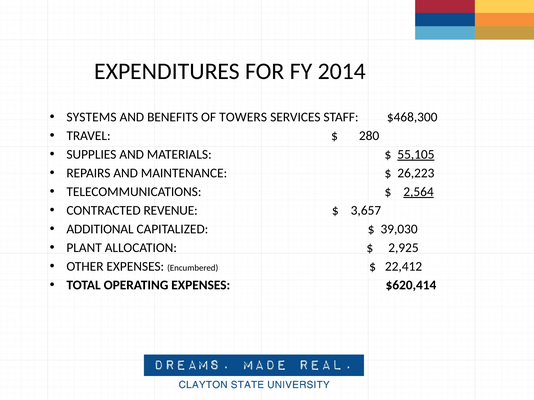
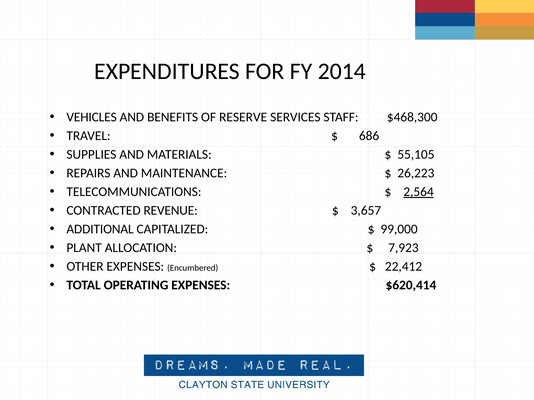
SYSTEMS: SYSTEMS -> VEHICLES (92, 117)
TOWERS: TOWERS -> RESERVE (243, 117)
280: 280 -> 686 (369, 136)
55,105 underline: present -> none (416, 155)
39,030: 39,030 -> 99,000 (399, 229)
2,925: 2,925 -> 7,923 (403, 248)
